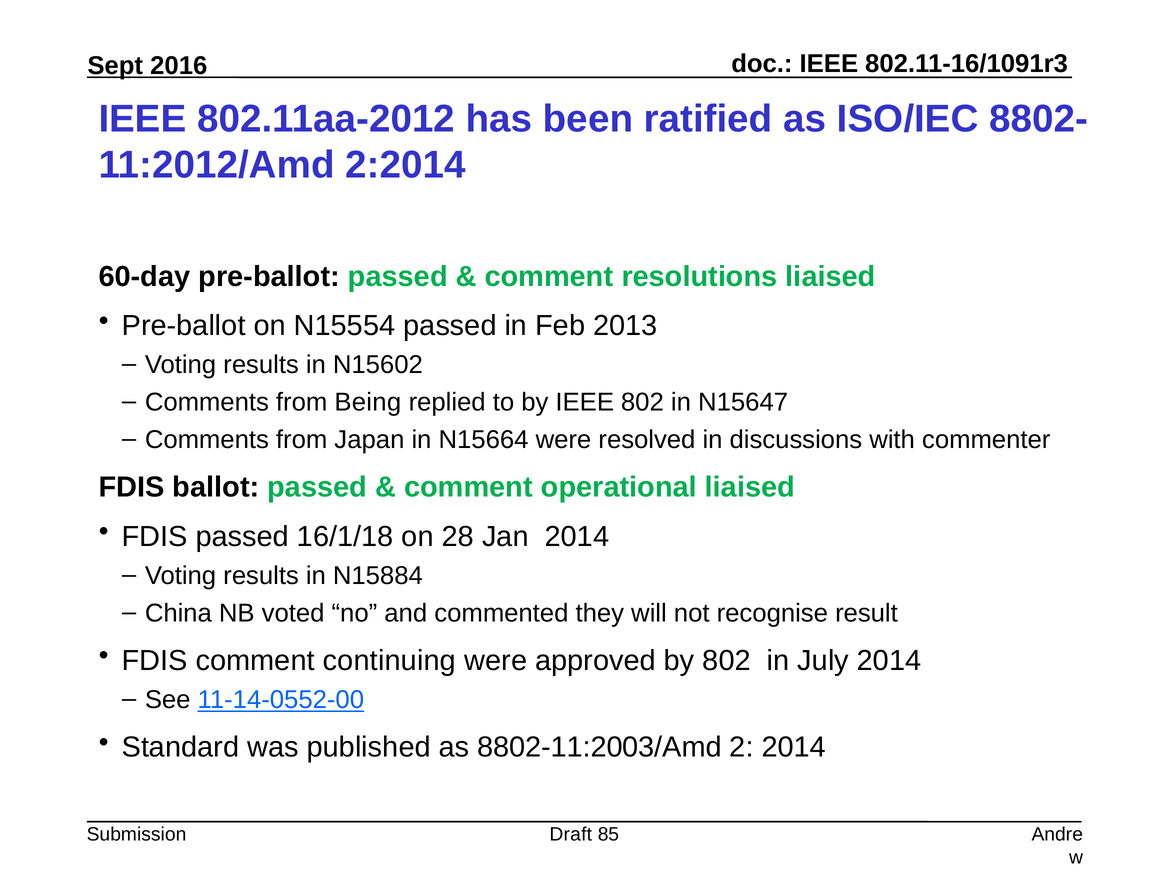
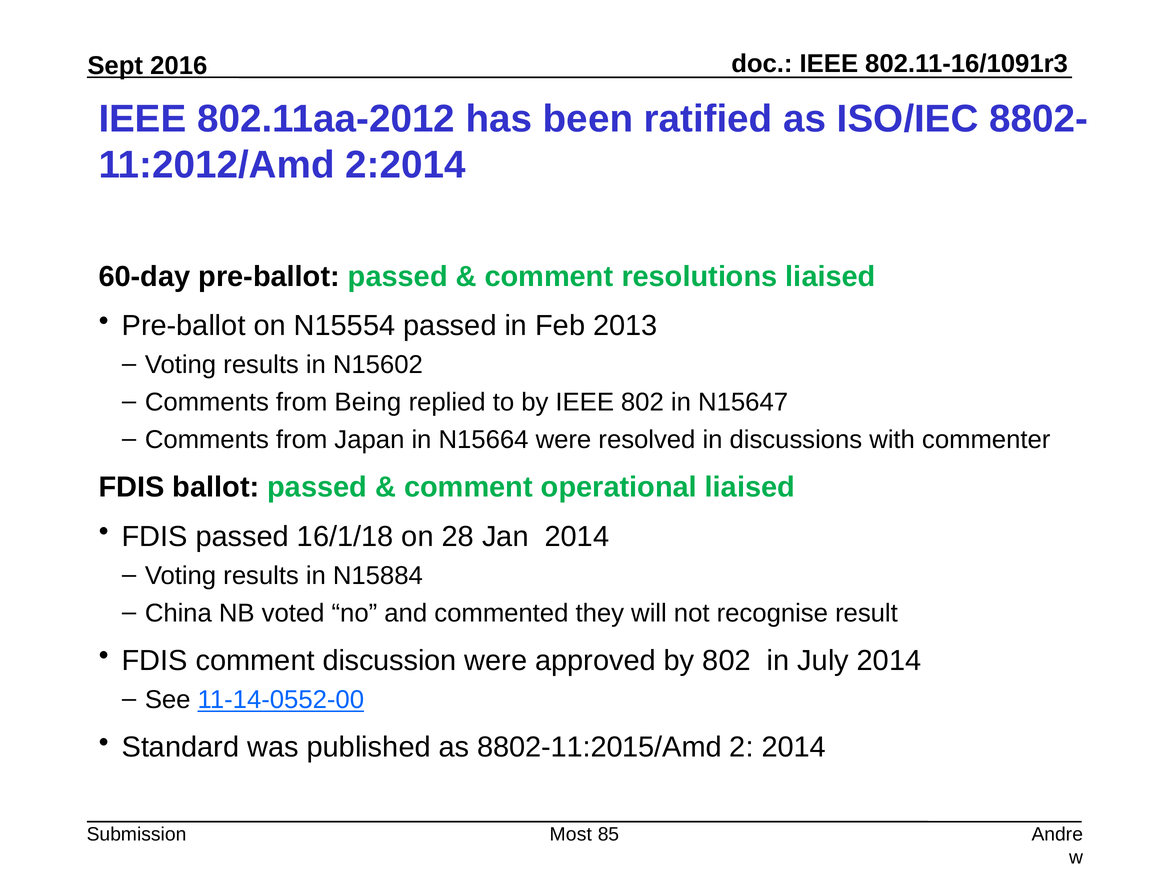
continuing: continuing -> discussion (390, 660)
8802-11:2003/Amd: 8802-11:2003/Amd -> 8802-11:2015/Amd (599, 747)
Draft: Draft -> Most (571, 834)
